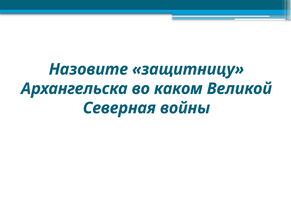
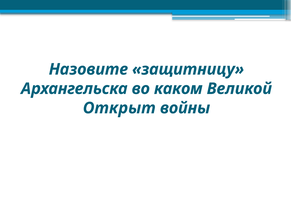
Северная: Северная -> Открыт (119, 108)
